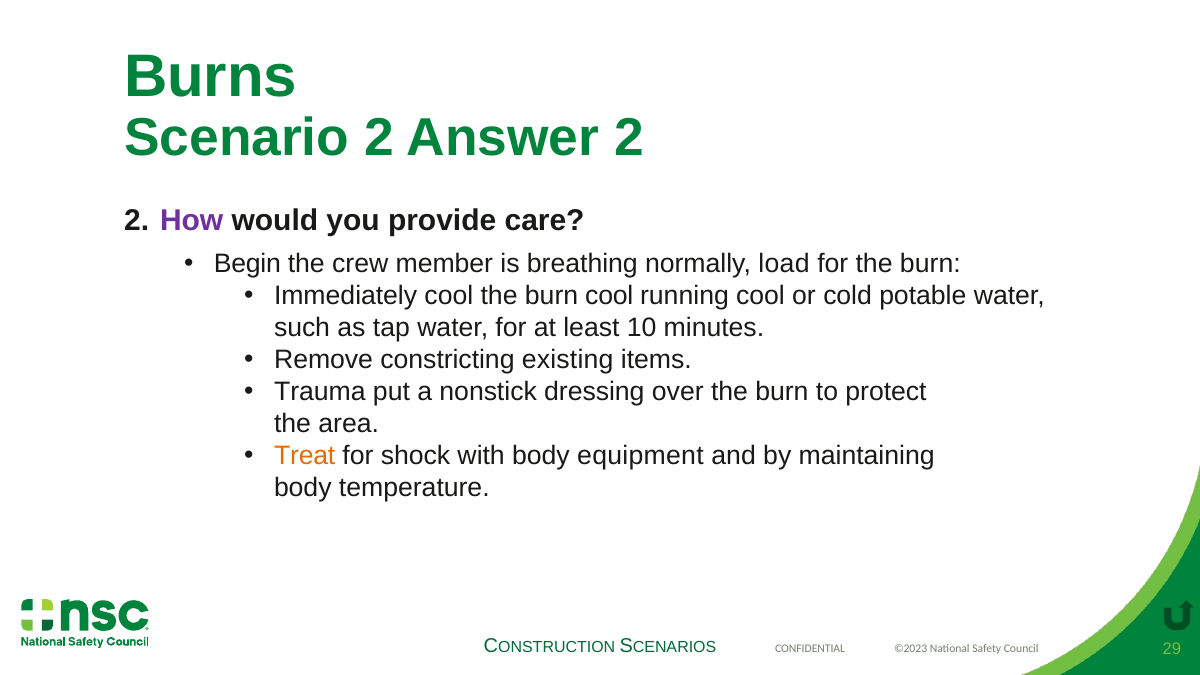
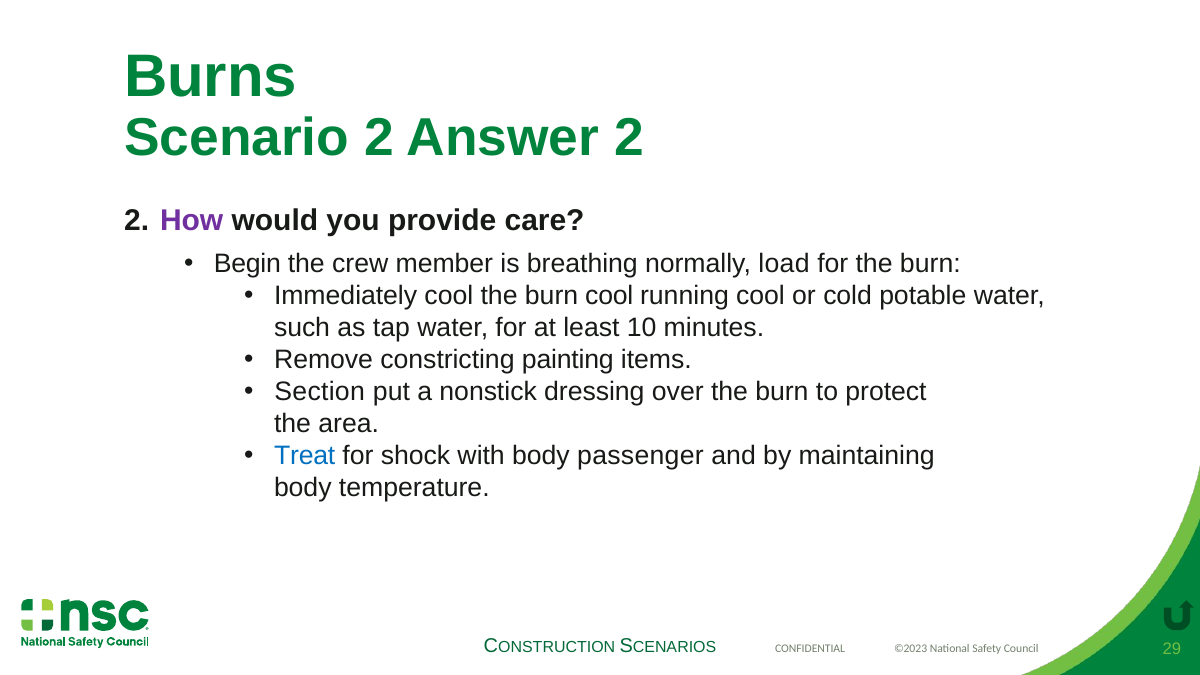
existing: existing -> painting (568, 360)
Trauma: Trauma -> Section (320, 392)
Treat colour: orange -> blue (305, 456)
equipment: equipment -> passenger (640, 456)
